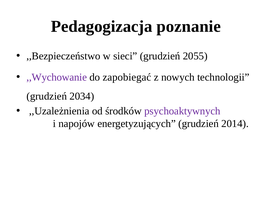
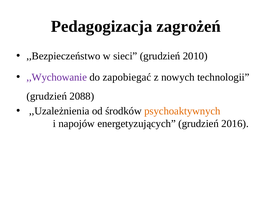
poznanie: poznanie -> zagrożeń (189, 26)
2055: 2055 -> 2010 (195, 56)
2034: 2034 -> 2088 (82, 96)
psychoaktywnych colour: purple -> orange (182, 111)
2014: 2014 -> 2016 (235, 124)
